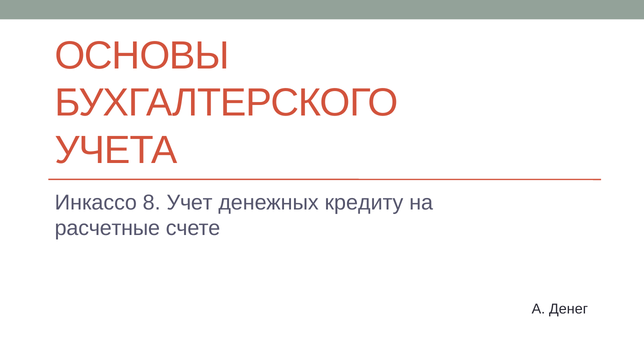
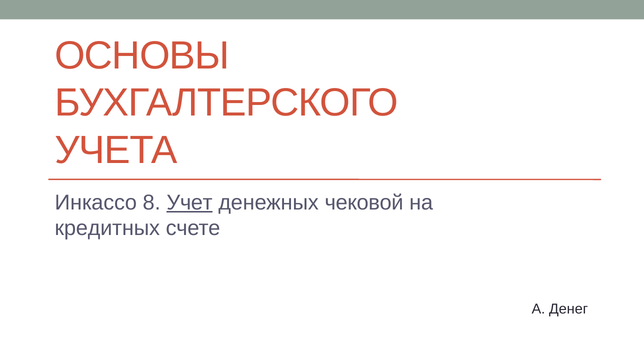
Учет underline: none -> present (190, 203)
кредиту: кредиту -> чековой (364, 203)
расчетные: расчетные -> кредитных (107, 229)
